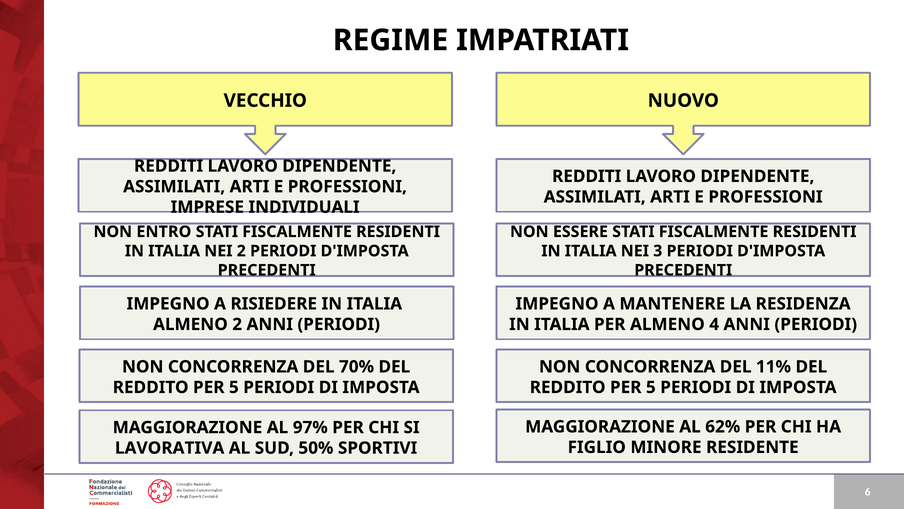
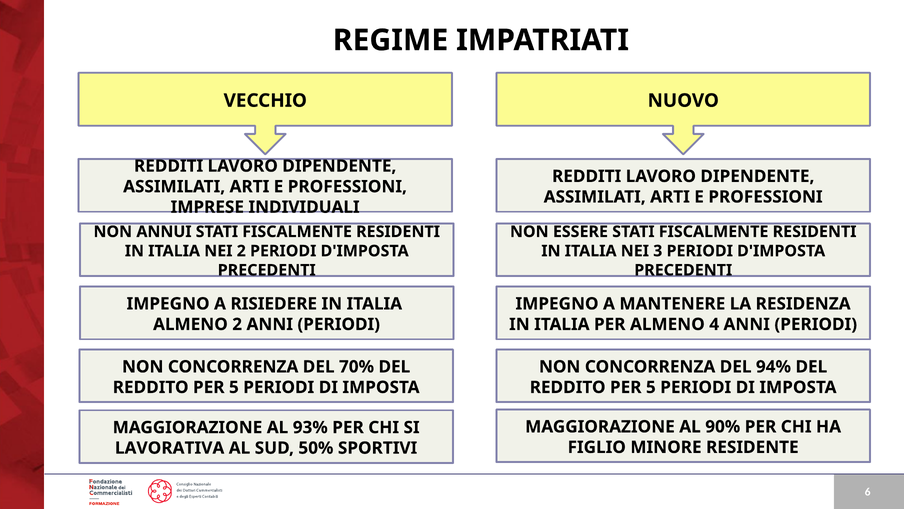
ENTRO: ENTRO -> ANNUI (164, 232)
11%: 11% -> 94% (773, 366)
62%: 62% -> 90% (723, 426)
97%: 97% -> 93% (310, 427)
